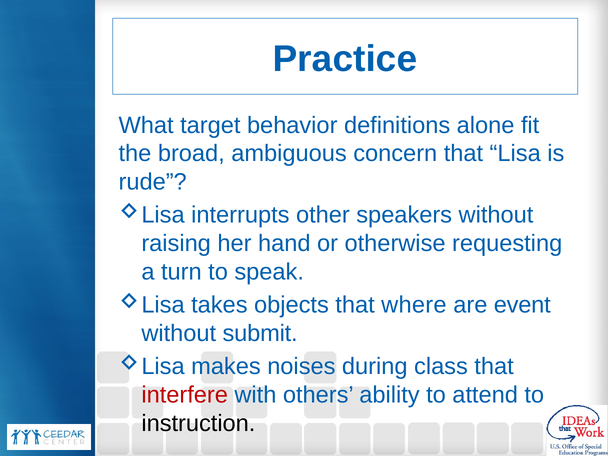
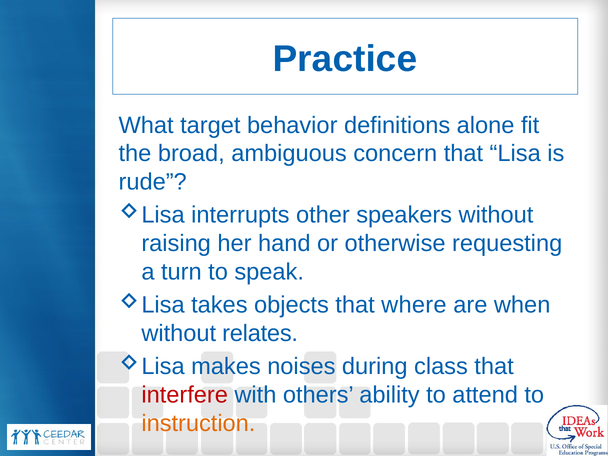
event: event -> when (522, 305)
submit: submit -> relates (260, 333)
instruction colour: black -> orange (198, 423)
